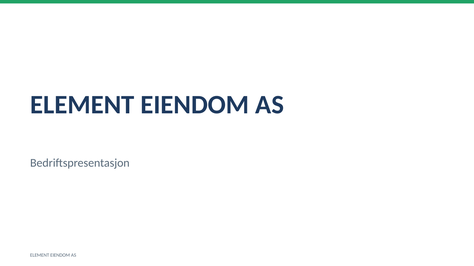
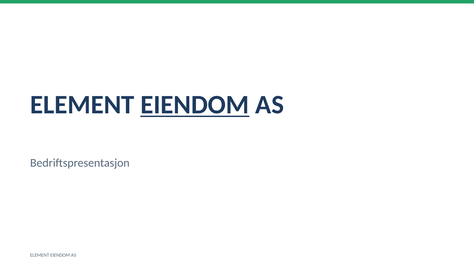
EIENDOM underline: none -> present (195, 105)
